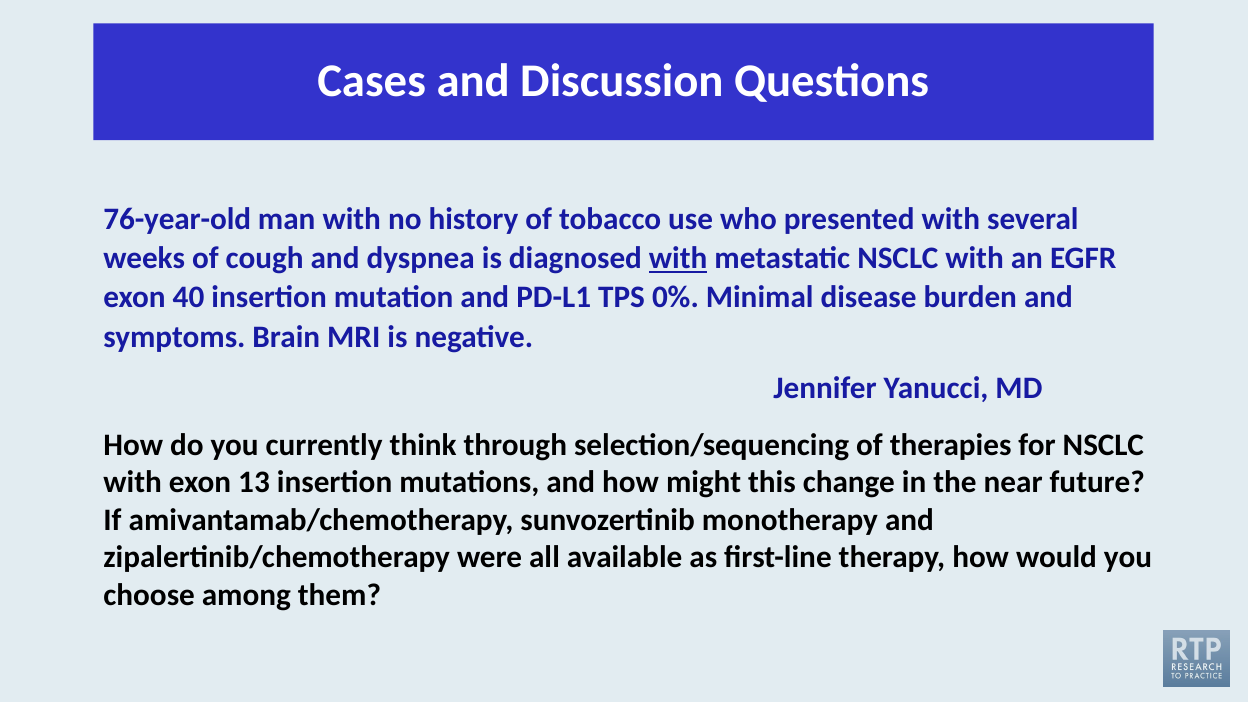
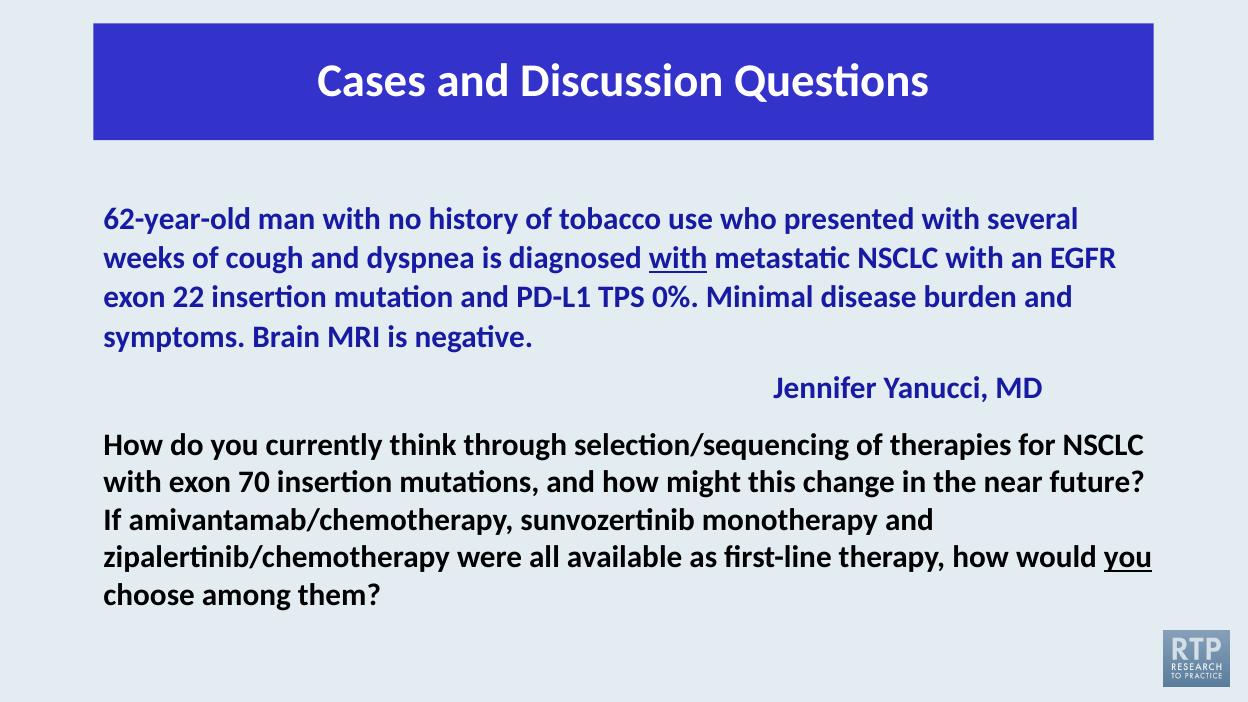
76-year-old: 76-year-old -> 62-year-old (177, 219)
40: 40 -> 22 (189, 298)
13: 13 -> 70 (254, 483)
you underline: none -> present (1128, 558)
